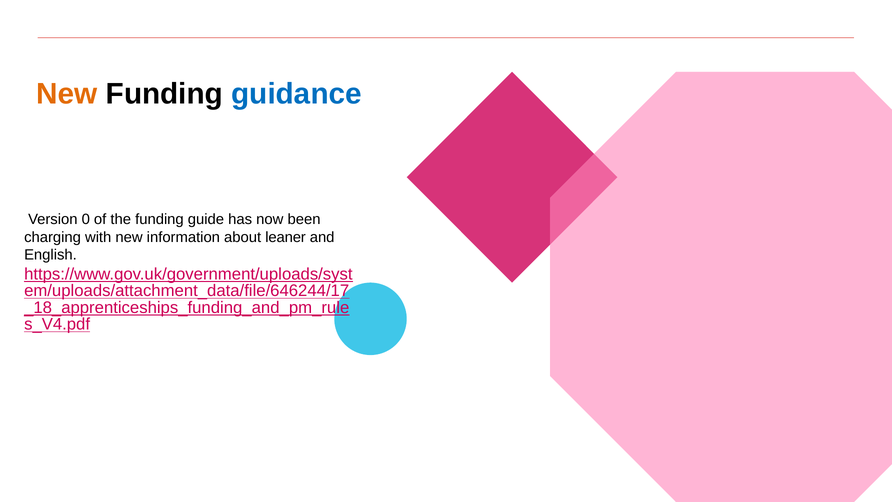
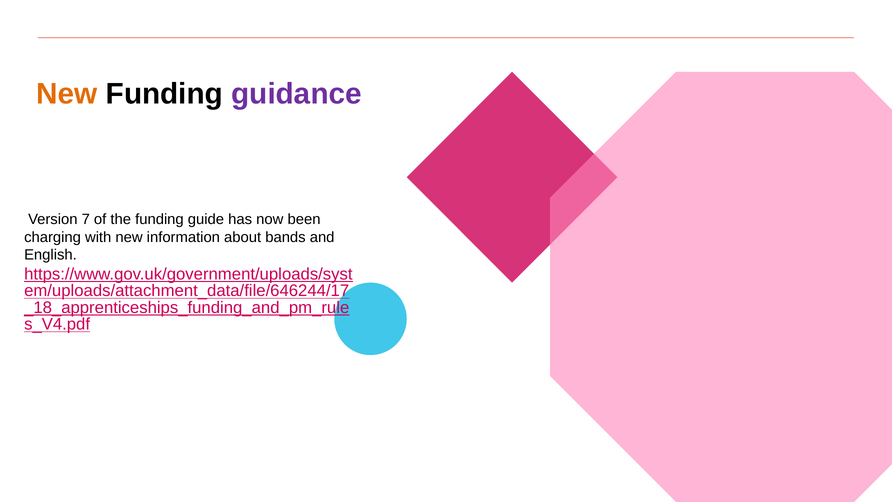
guidance colour: blue -> purple (297, 94)
0: 0 -> 7 (86, 219)
leaner: leaner -> bands (285, 237)
